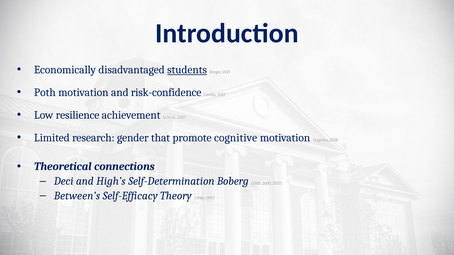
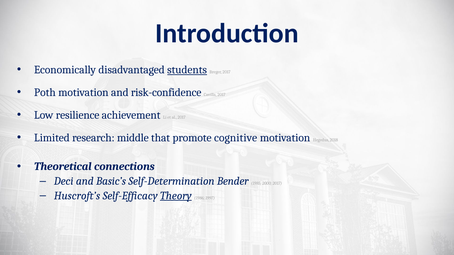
gender: gender -> middle (133, 138)
High’s: High’s -> Basic’s (111, 181)
Boberg: Boberg -> Bender (233, 181)
Between’s: Between’s -> Huscroft’s (77, 196)
Theory underline: none -> present (176, 196)
